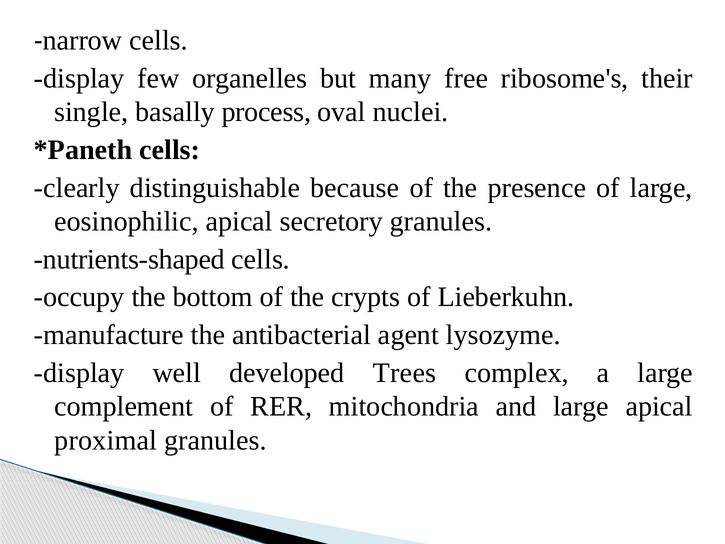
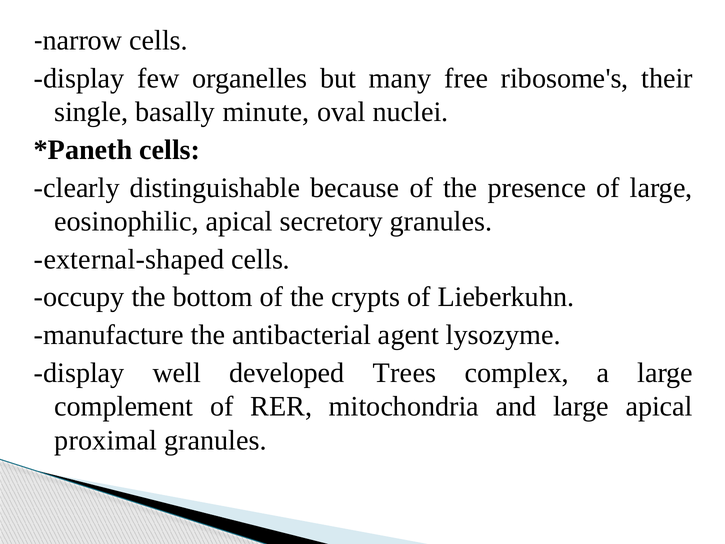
process: process -> minute (266, 112)
nutrients-shaped: nutrients-shaped -> external-shaped (129, 259)
